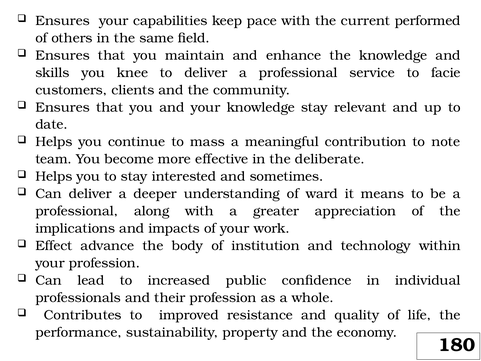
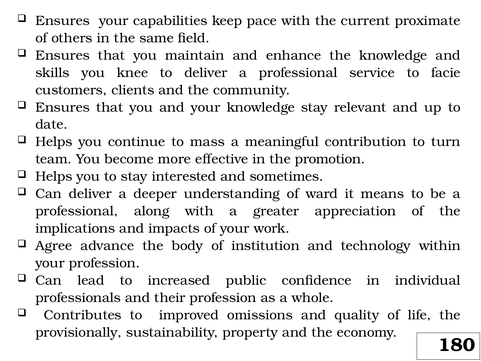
performed: performed -> proximate (428, 21)
note: note -> turn (446, 142)
deliberate: deliberate -> promotion (330, 159)
Effect: Effect -> Agree (54, 246)
resistance: resistance -> omissions (260, 315)
performance: performance -> provisionally (79, 332)
